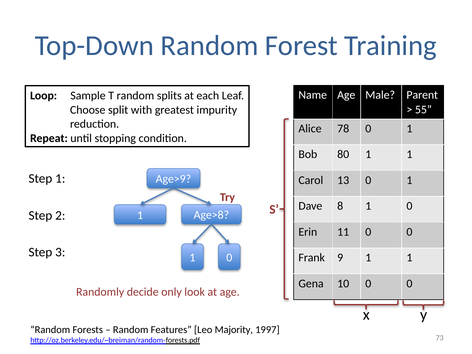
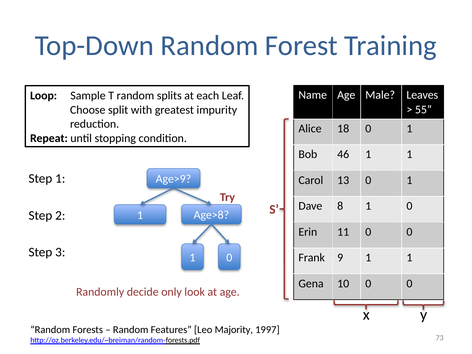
Parent: Parent -> Leaves (422, 95)
78: 78 -> 18 (343, 129)
80: 80 -> 46 (343, 154)
